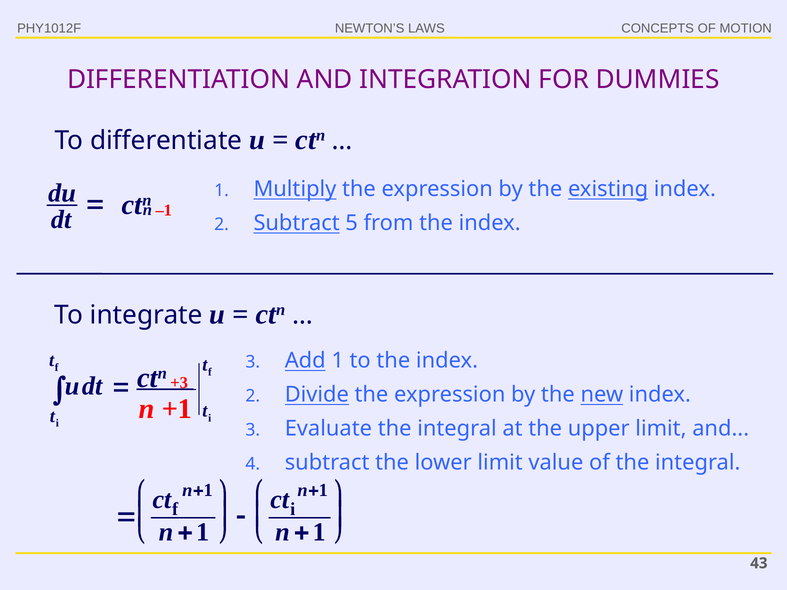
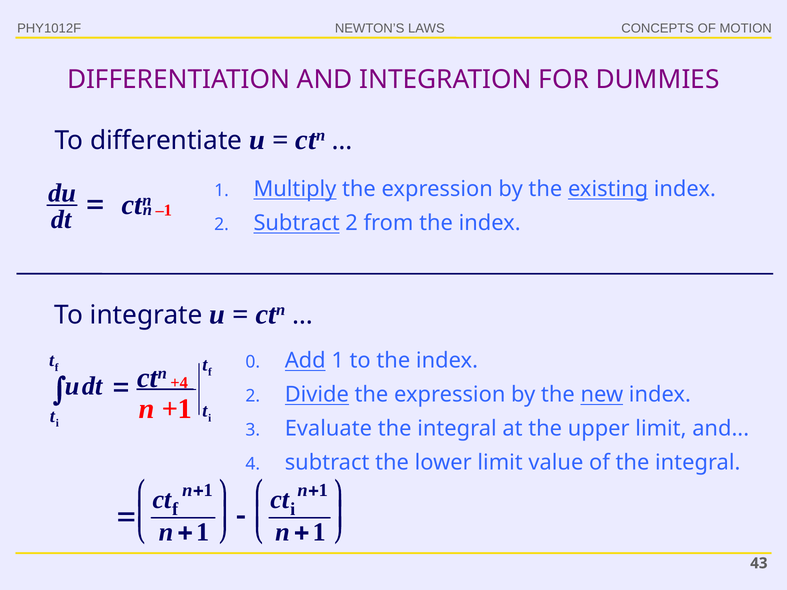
Subtract 5: 5 -> 2 (352, 223)
ctn 3: 3 -> 0 (253, 362)
+3: +3 -> +4 (179, 383)
